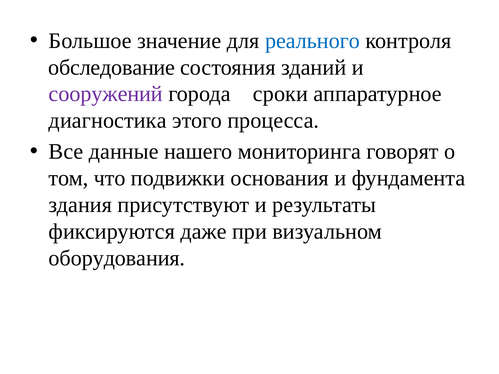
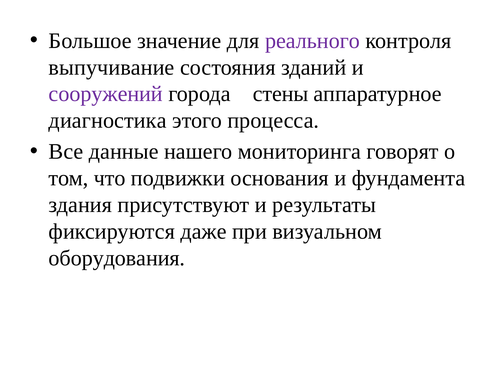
реального colour: blue -> purple (313, 41)
обследование: обследование -> выпучивание (112, 67)
сроки: сроки -> стены (281, 94)
